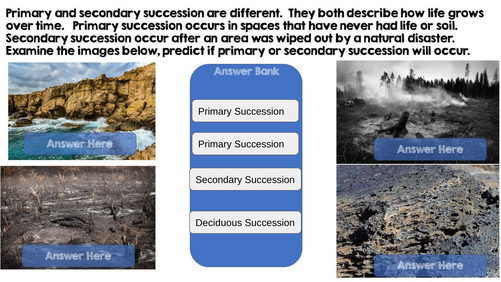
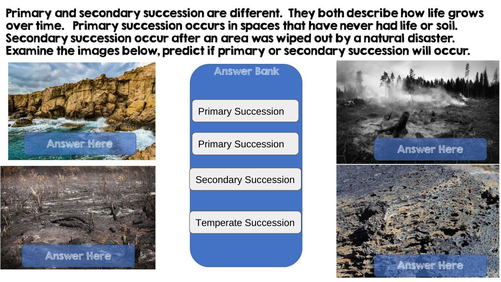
Deciduous: Deciduous -> Temperate (219, 223)
